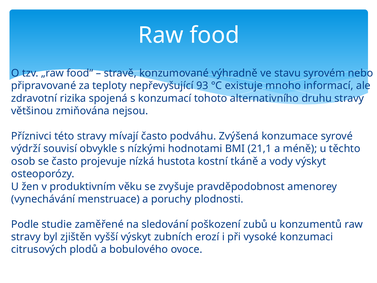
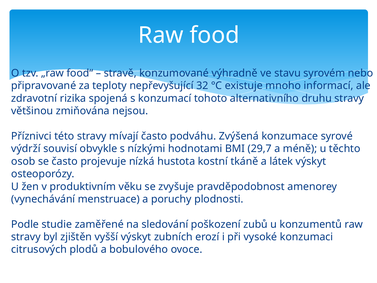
93: 93 -> 32 (202, 86)
21,1: 21,1 -> 29,7 (260, 149)
vody: vody -> látek (281, 161)
